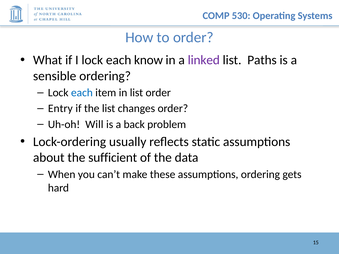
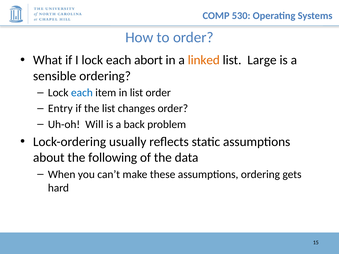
know: know -> abort (148, 60)
linked colour: purple -> orange (204, 60)
Paths: Paths -> Large (262, 60)
sufficient: sufficient -> following (113, 158)
